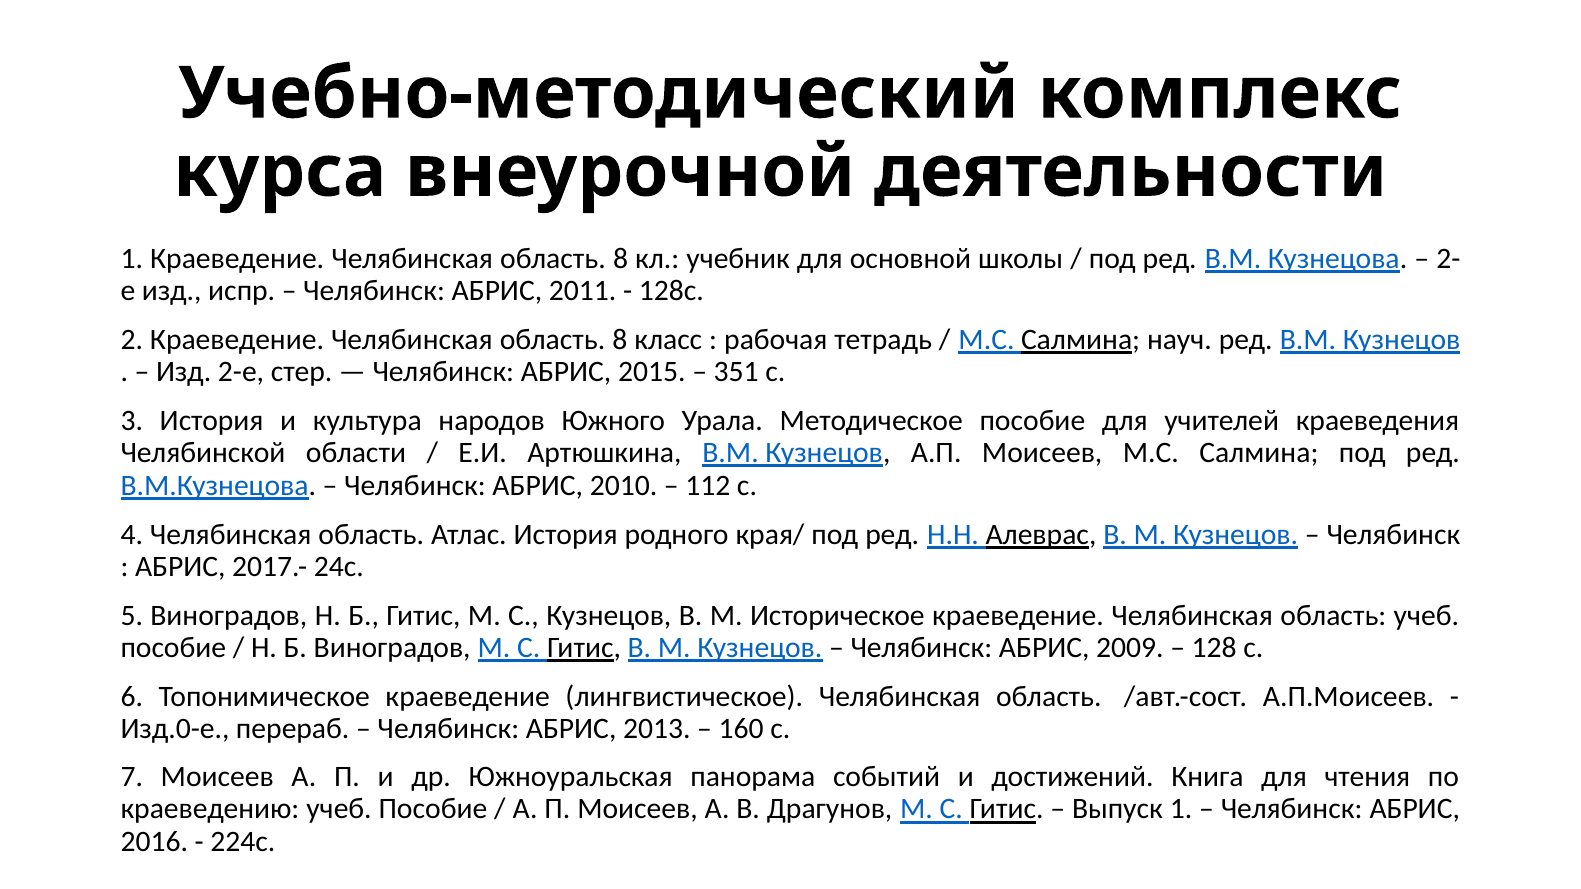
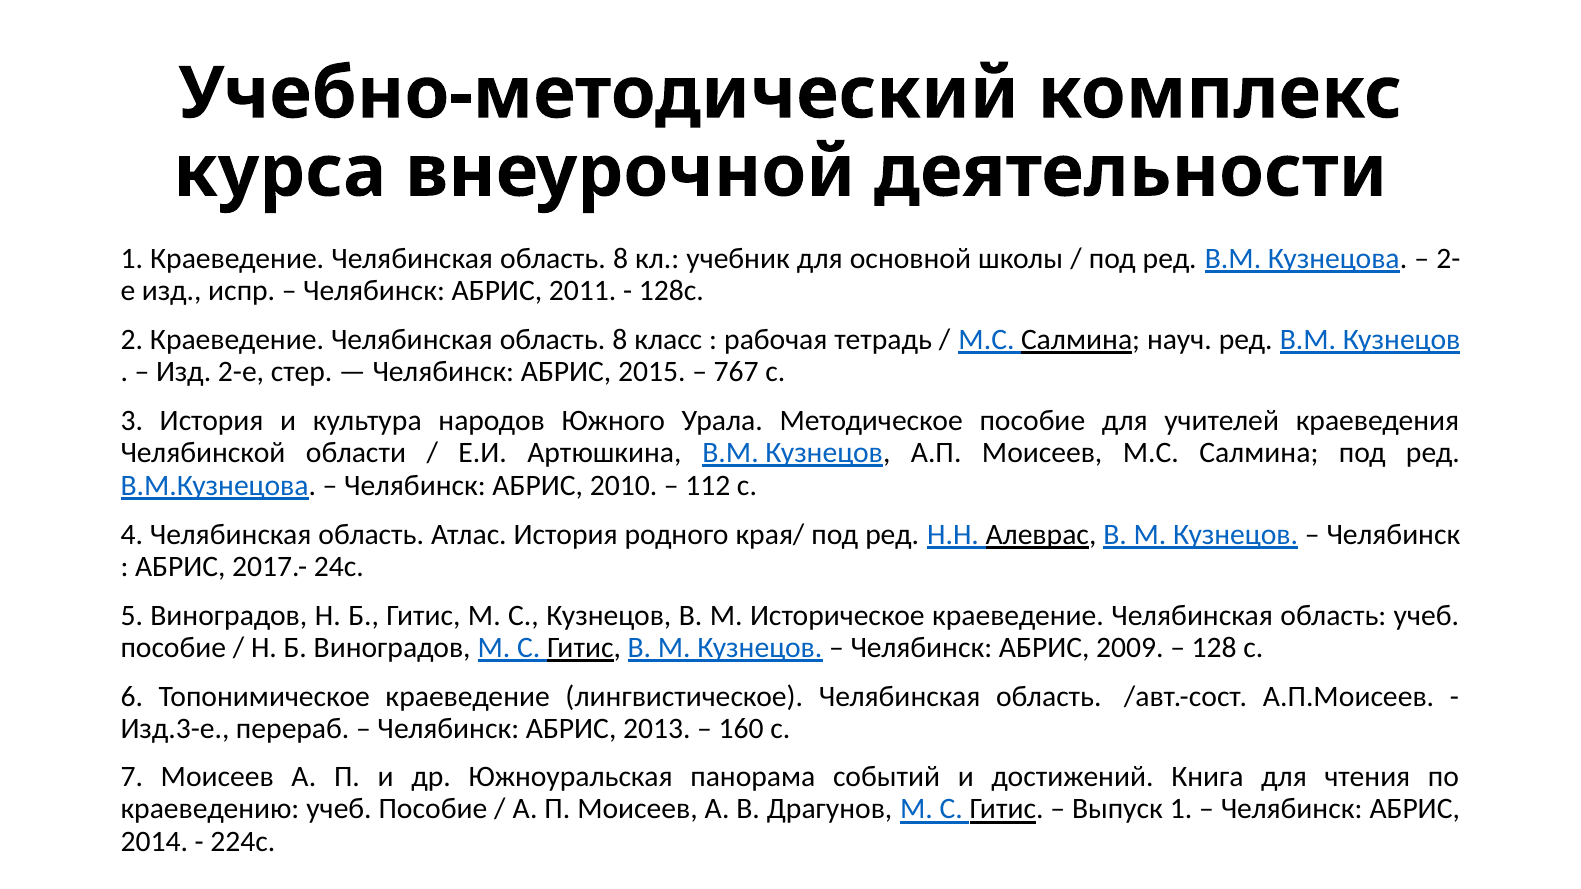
351: 351 -> 767 (736, 372)
Изд.0-е: Изд.0-е -> Изд.3-е (175, 729)
2016: 2016 -> 2014 (154, 842)
